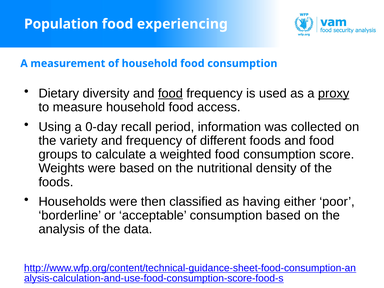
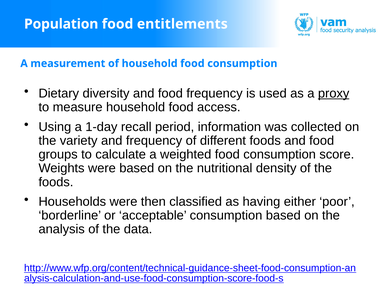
experiencing: experiencing -> entitlements (182, 24)
food underline: present -> none (170, 93)
0-day: 0-day -> 1-day (101, 127)
